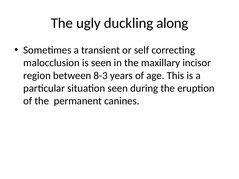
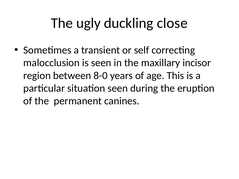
along: along -> close (172, 23)
8-3: 8-3 -> 8-0 (101, 76)
